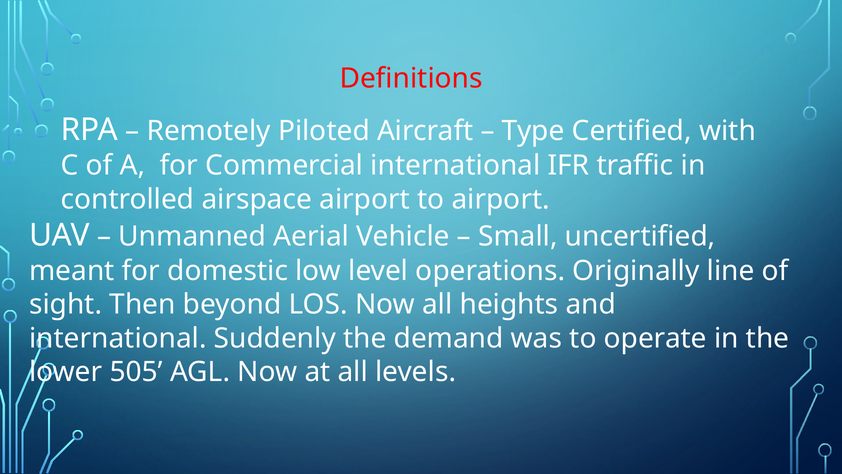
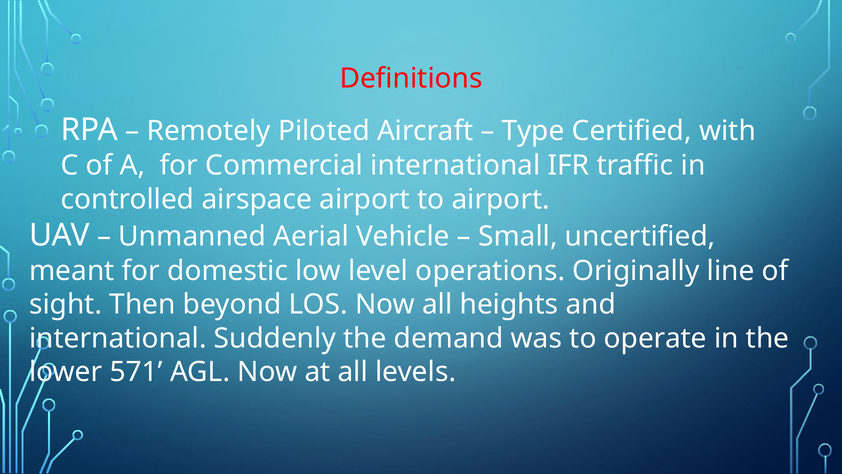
505: 505 -> 571 (136, 372)
